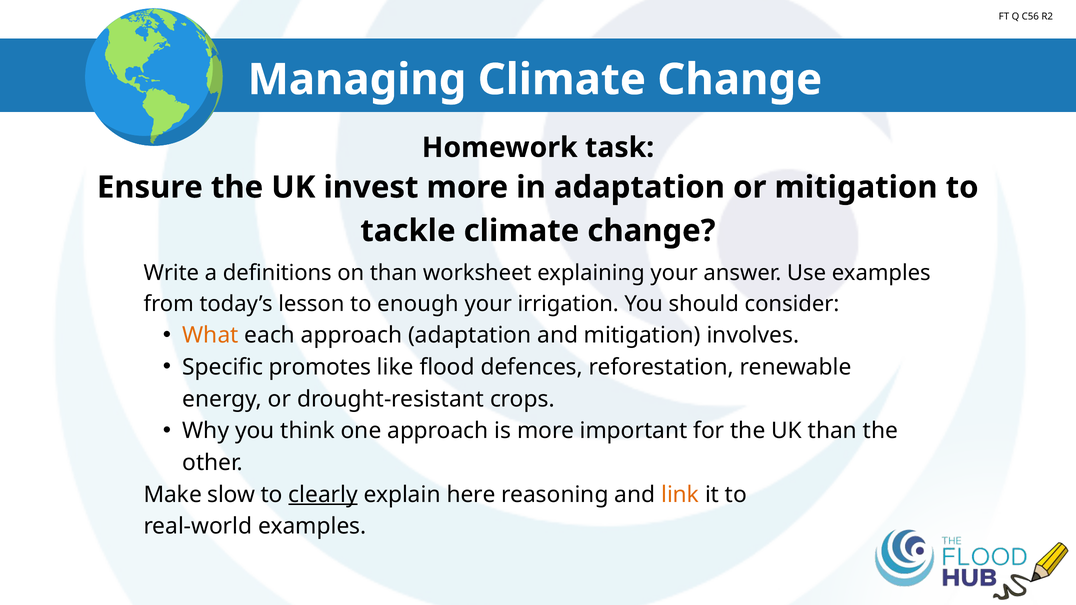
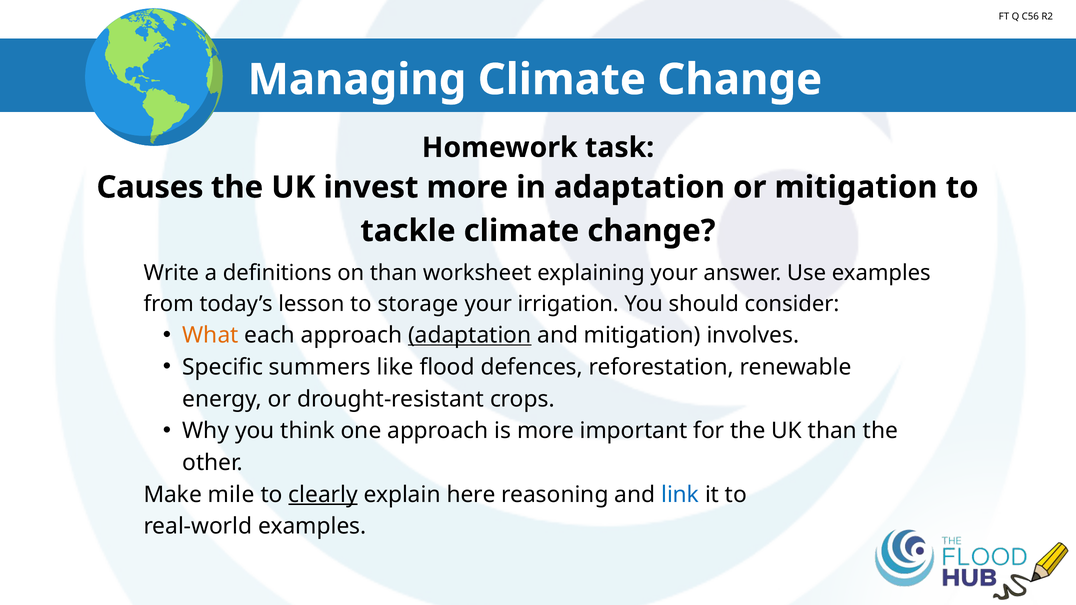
Ensure: Ensure -> Causes (150, 187)
enough: enough -> storage (418, 304)
adaptation underline: none -> present (470, 335)
promotes: promotes -> summers (320, 367)
slow: slow -> mile (231, 495)
link colour: orange -> blue (680, 495)
